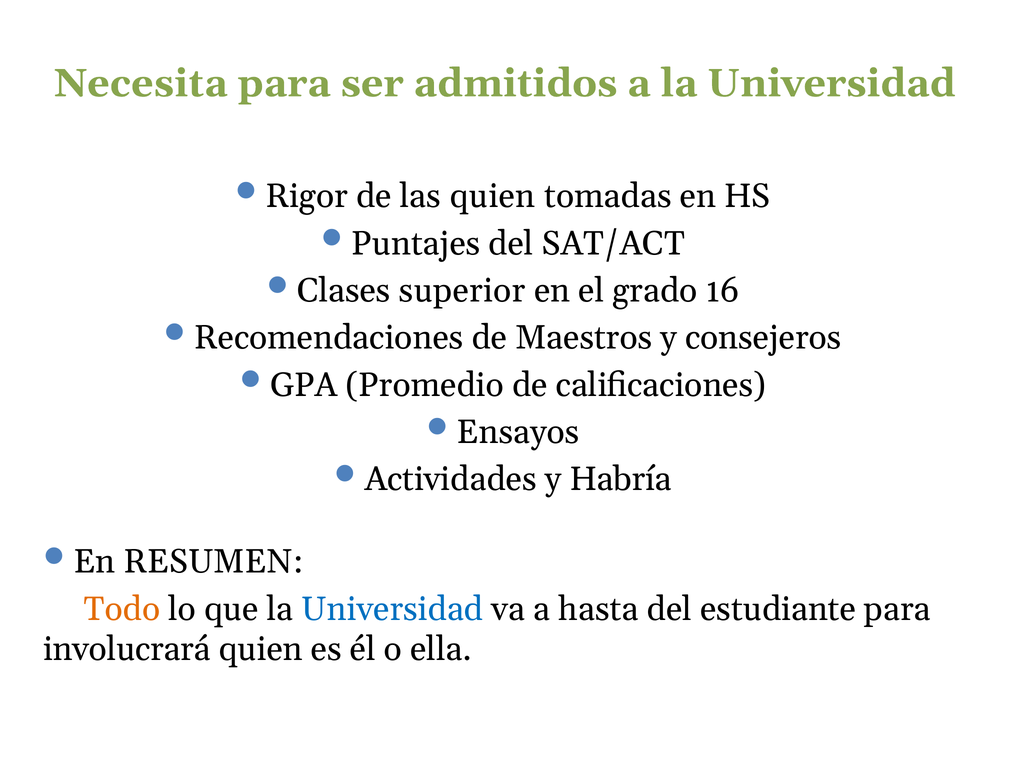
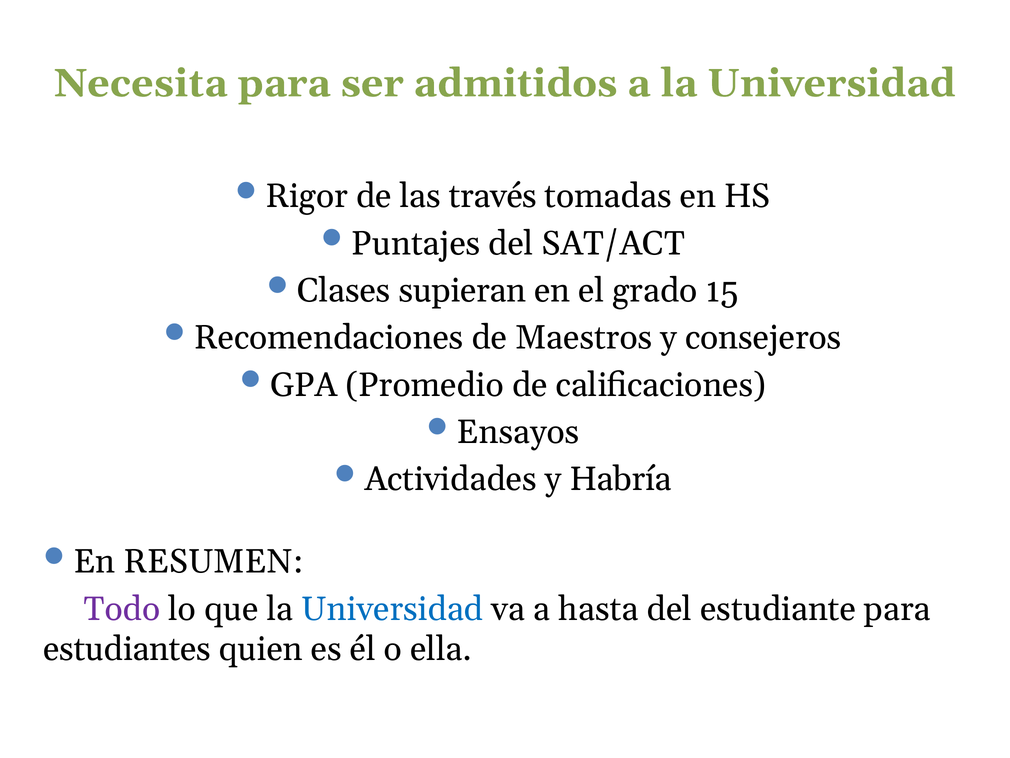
las quien: quien -> través (493, 196)
superior: superior -> supieran (462, 290)
16: 16 -> 15 (722, 290)
Todo colour: orange -> purple (122, 609)
involucrará: involucrará -> estudiantes (127, 649)
